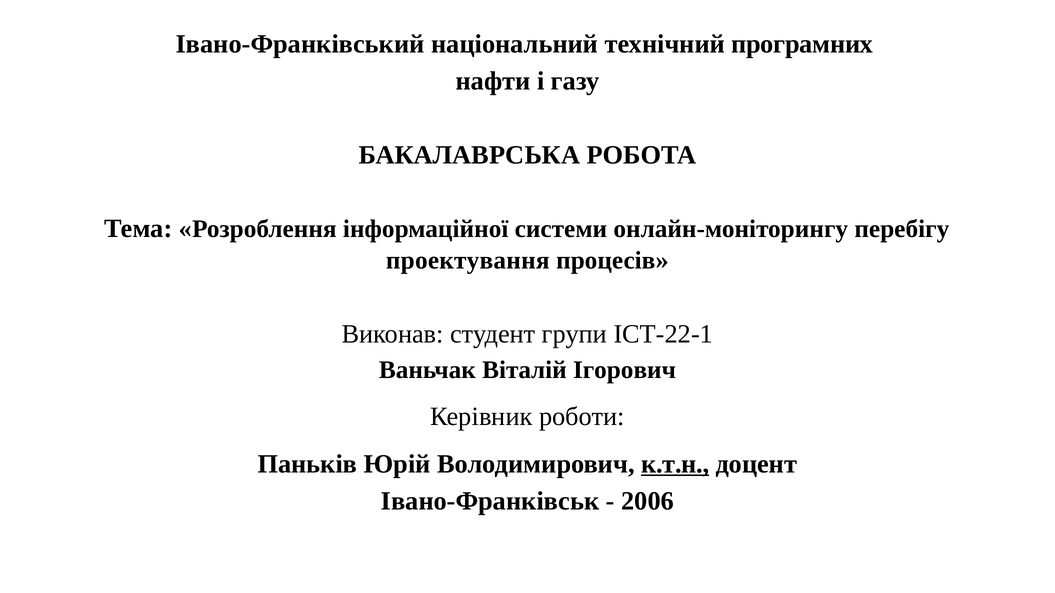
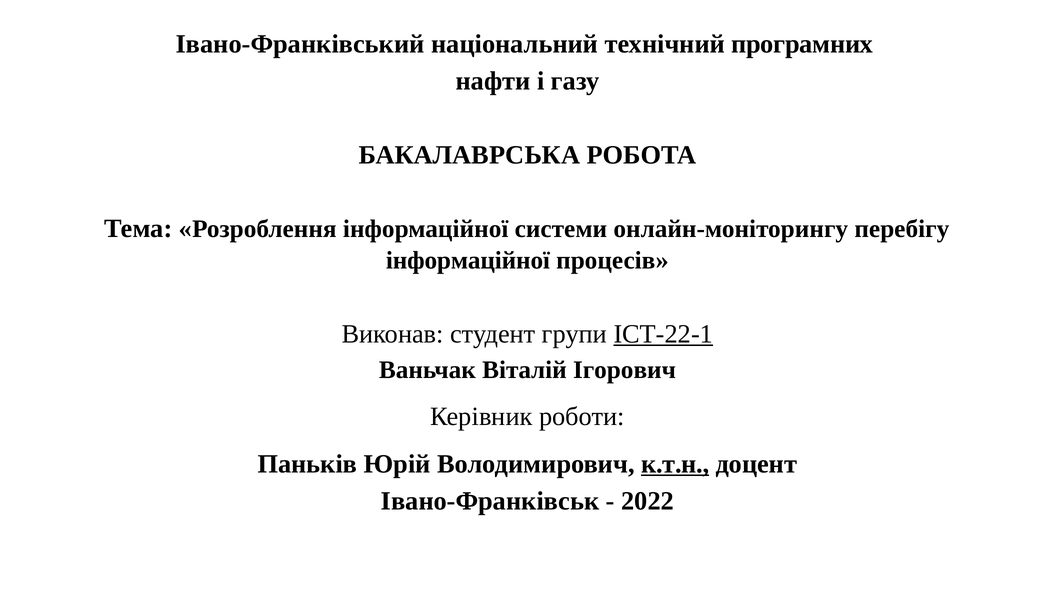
проектування: проектування -> інформаційної (468, 261)
ІСТ-22-1 underline: none -> present (663, 334)
2006: 2006 -> 2022 (648, 501)
